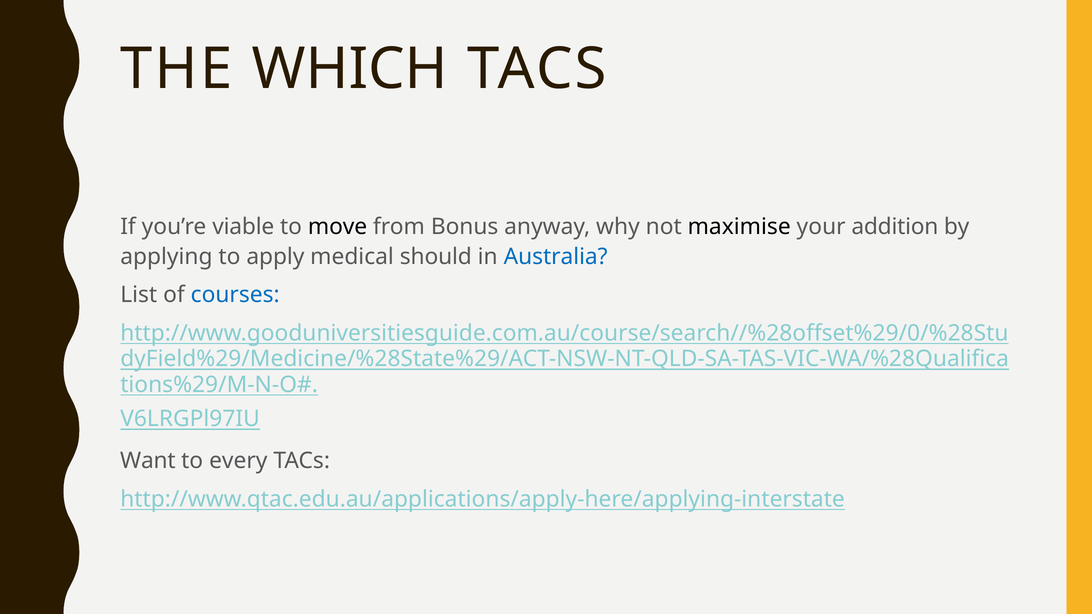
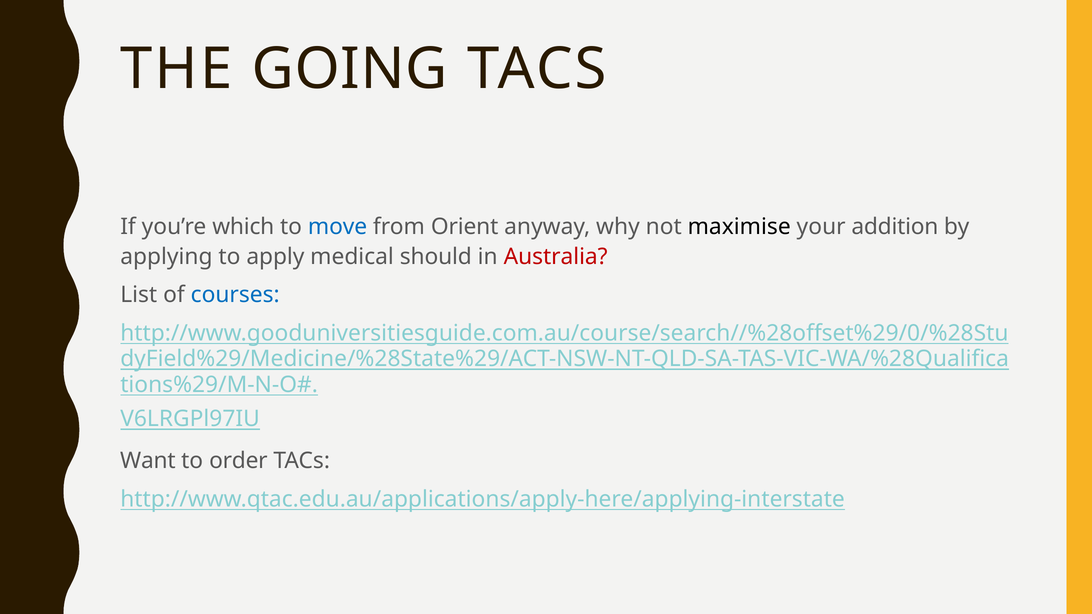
WHICH: WHICH -> GOING (350, 69)
viable: viable -> which (243, 227)
move colour: black -> blue (338, 227)
Bonus: Bonus -> Orient (465, 227)
Australia colour: blue -> red (556, 257)
every: every -> order (238, 461)
